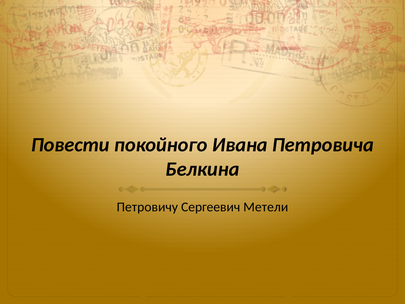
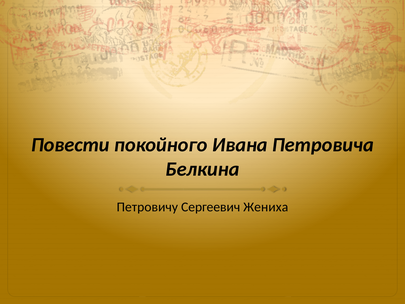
Метели: Метели -> Жениха (266, 207)
